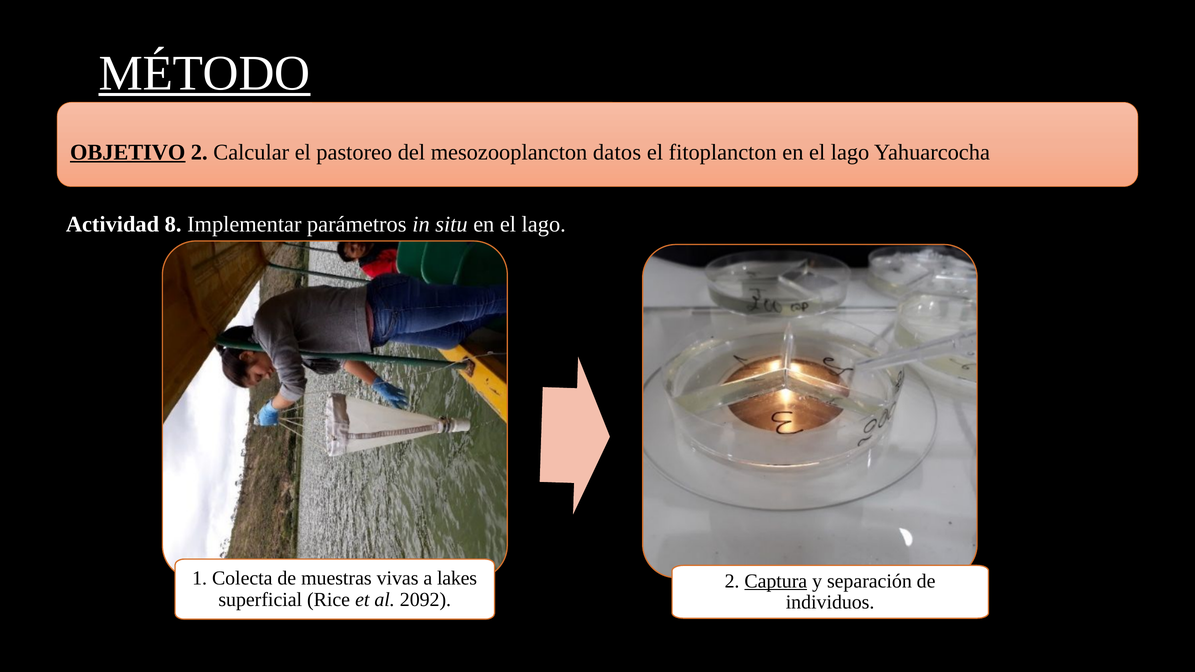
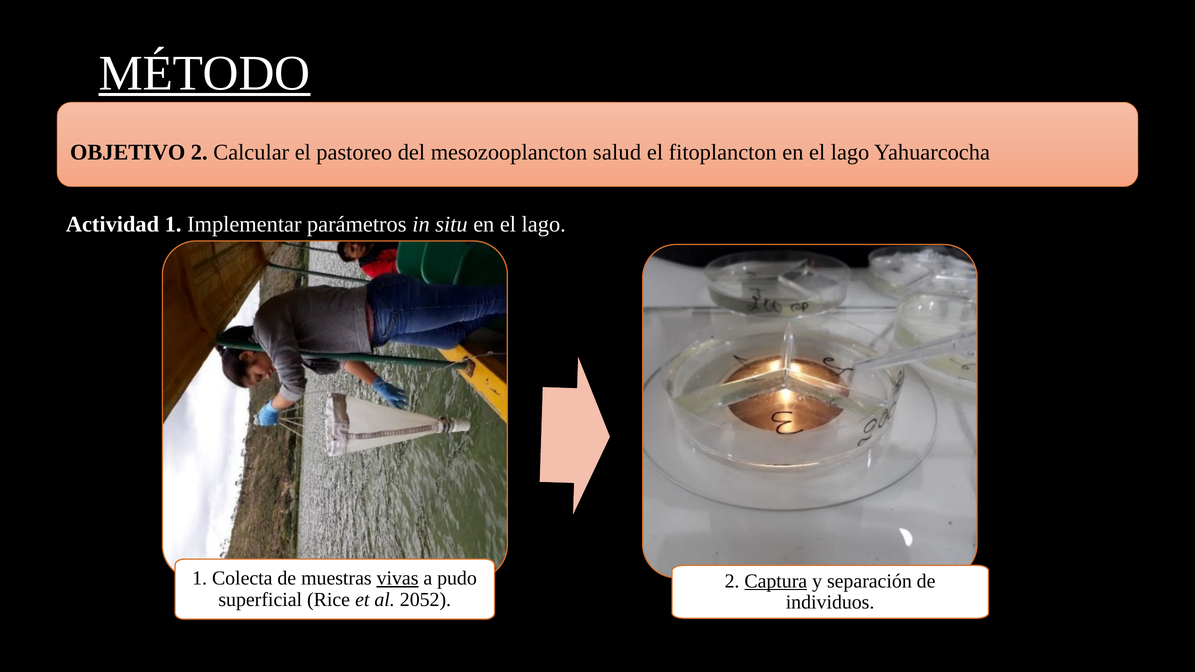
OBJETIVO underline: present -> none (128, 152)
datos: datos -> salud (617, 152)
Actividad 8: 8 -> 1 (173, 224)
vivas underline: none -> present (398, 578)
lakes: lakes -> pudo (457, 578)
2092: 2092 -> 2052 (425, 600)
